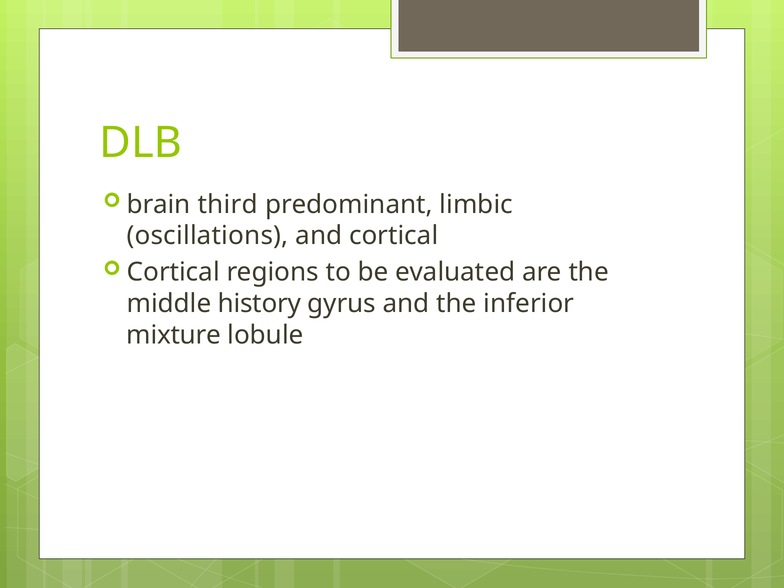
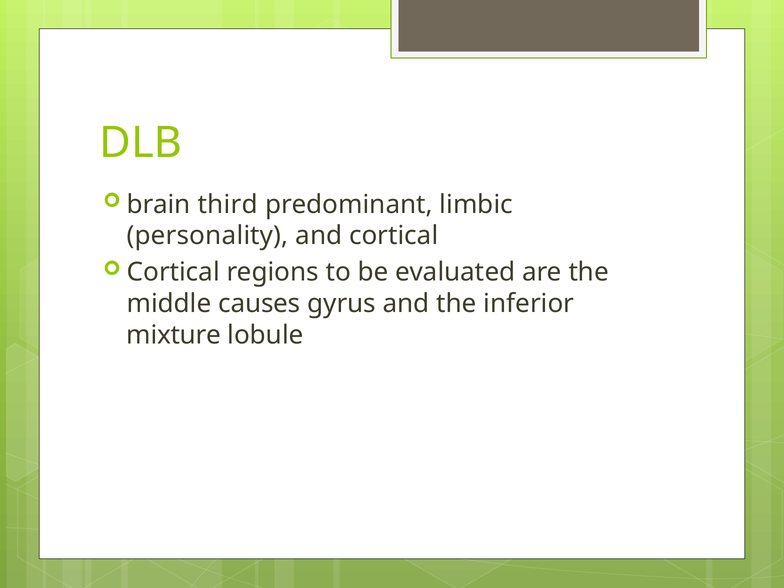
oscillations: oscillations -> personality (208, 236)
history: history -> causes (259, 304)
